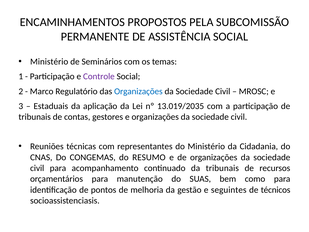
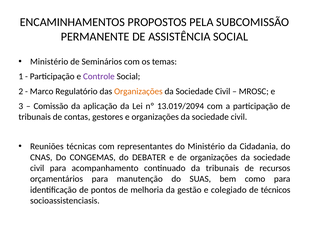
Organizações colour: blue -> orange (138, 91)
Estaduais: Estaduais -> Comissão (51, 106)
13.019/2035: 13.019/2035 -> 13.019/2094 (181, 106)
RESUMO: RESUMO -> DEBATER (149, 157)
seguintes: seguintes -> colegiado (229, 190)
